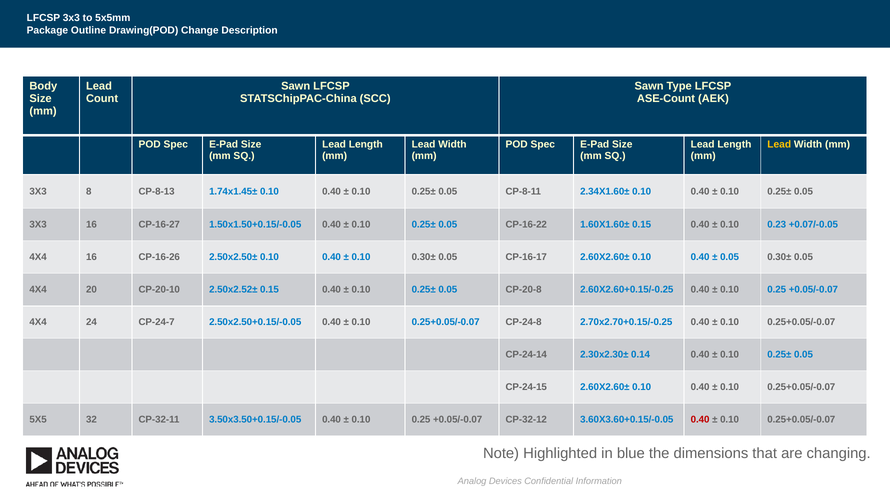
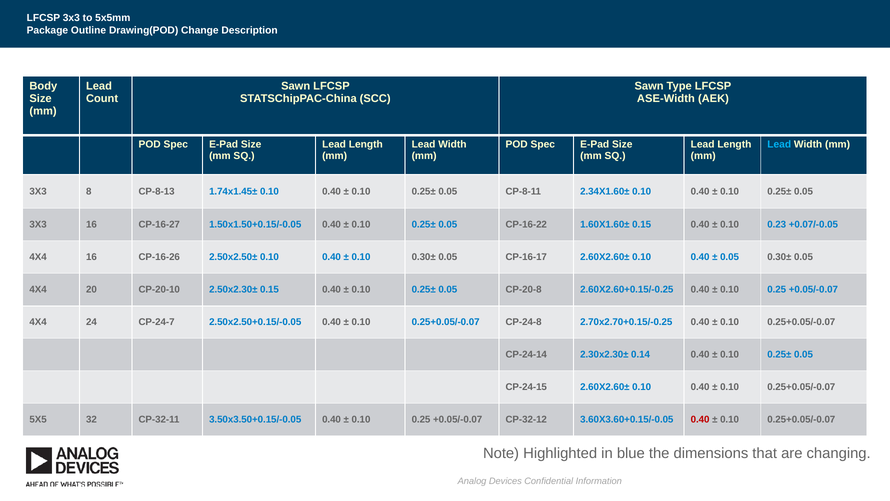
ASE-Count: ASE-Count -> ASE-Width (666, 98)
Lead colour: yellow -> light blue (779, 144)
2.50x2.52±: 2.50x2.52± -> 2.50x2.30± (233, 289)
